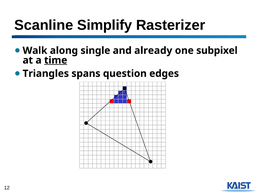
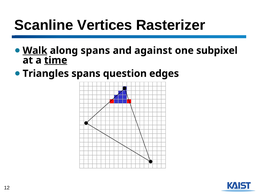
Simplify: Simplify -> Vertices (105, 25)
Walk underline: none -> present (35, 50)
along single: single -> spans (95, 50)
already: already -> against (153, 50)
